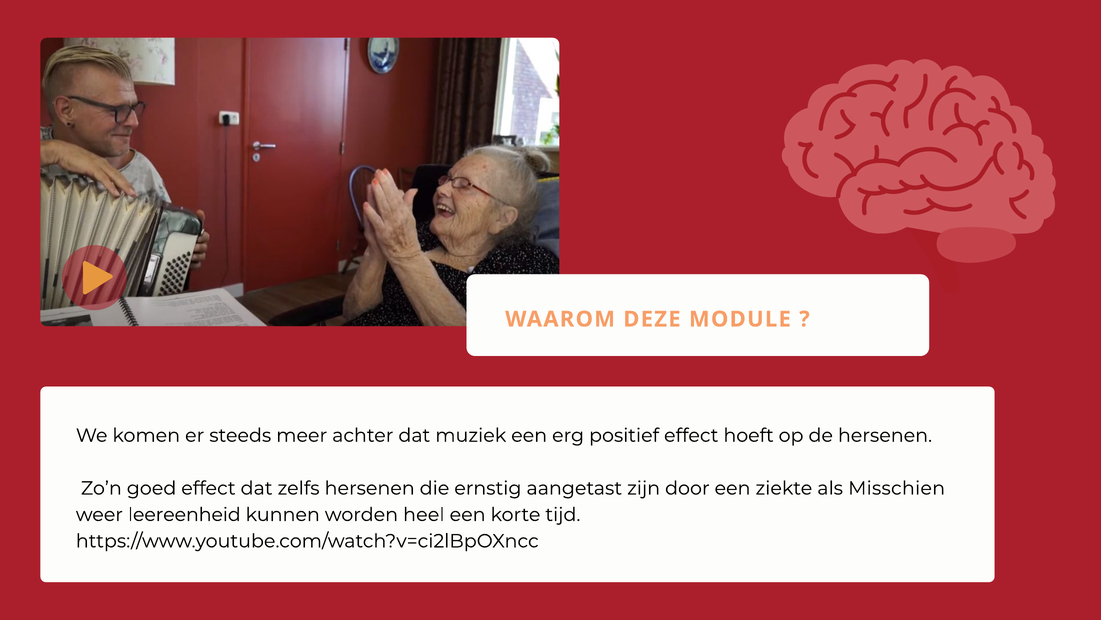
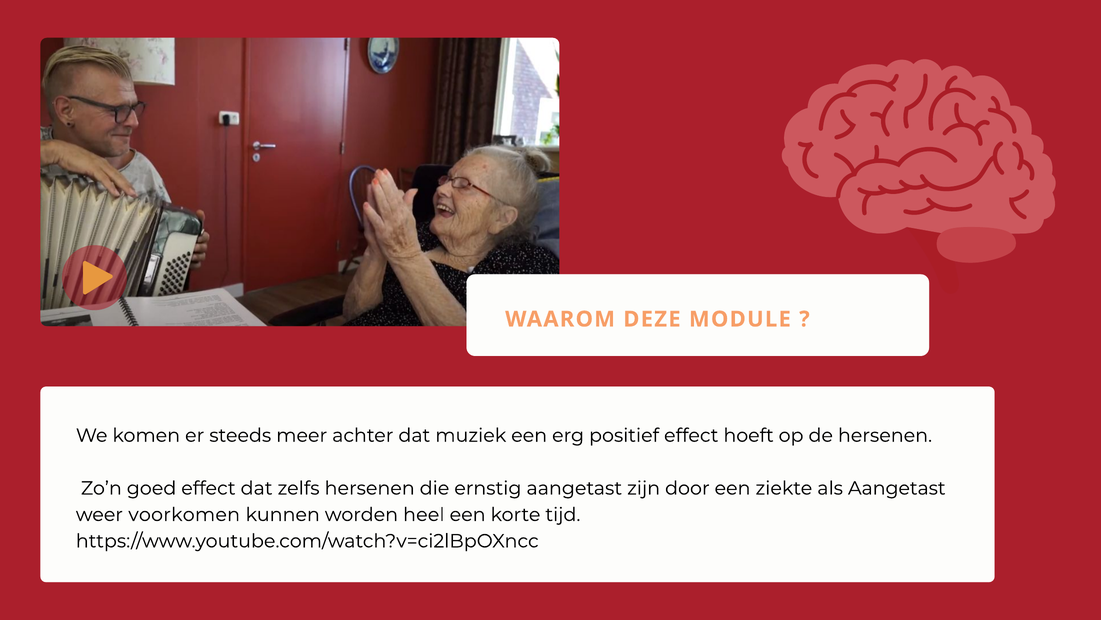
als Misschien: Misschien -> Aangetast (897, 488)
leereenheid: leereenheid -> voorkomen (184, 514)
